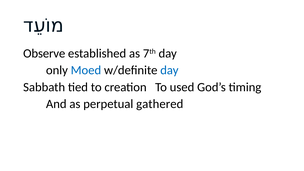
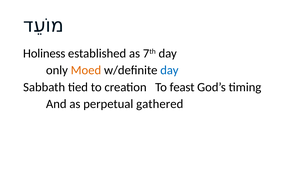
Observe: Observe -> Holiness (44, 53)
Moed colour: blue -> orange (86, 70)
used: used -> feast (182, 87)
